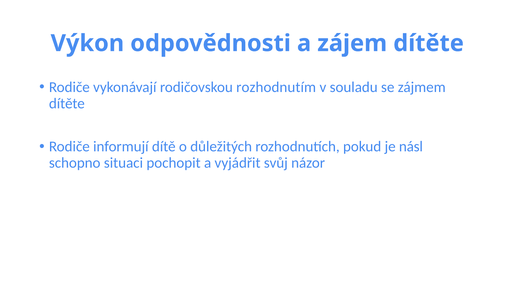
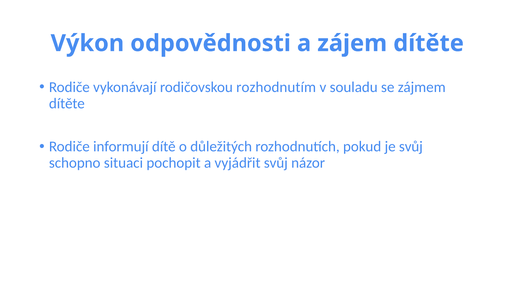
je násl: násl -> svůj (411, 146)
